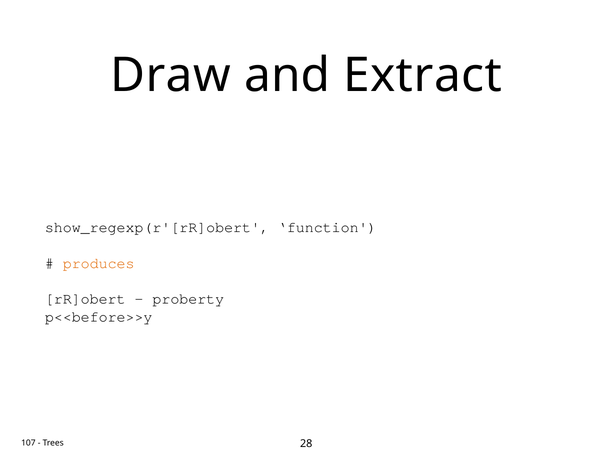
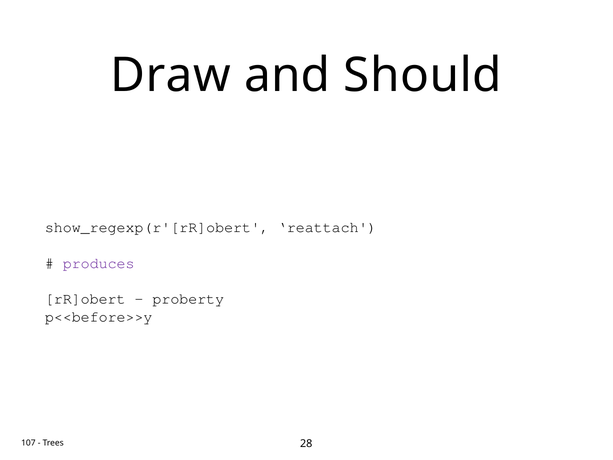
Extract: Extract -> Should (423, 75)
function: function -> reattach (327, 227)
produces colour: orange -> purple (99, 263)
